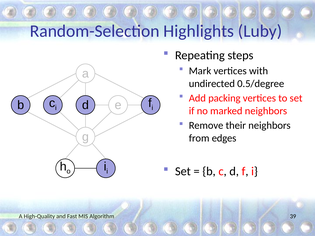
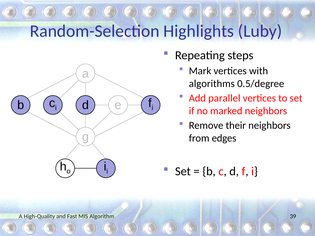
undirected: undirected -> algorithms (212, 84)
packing: packing -> parallel (224, 98)
